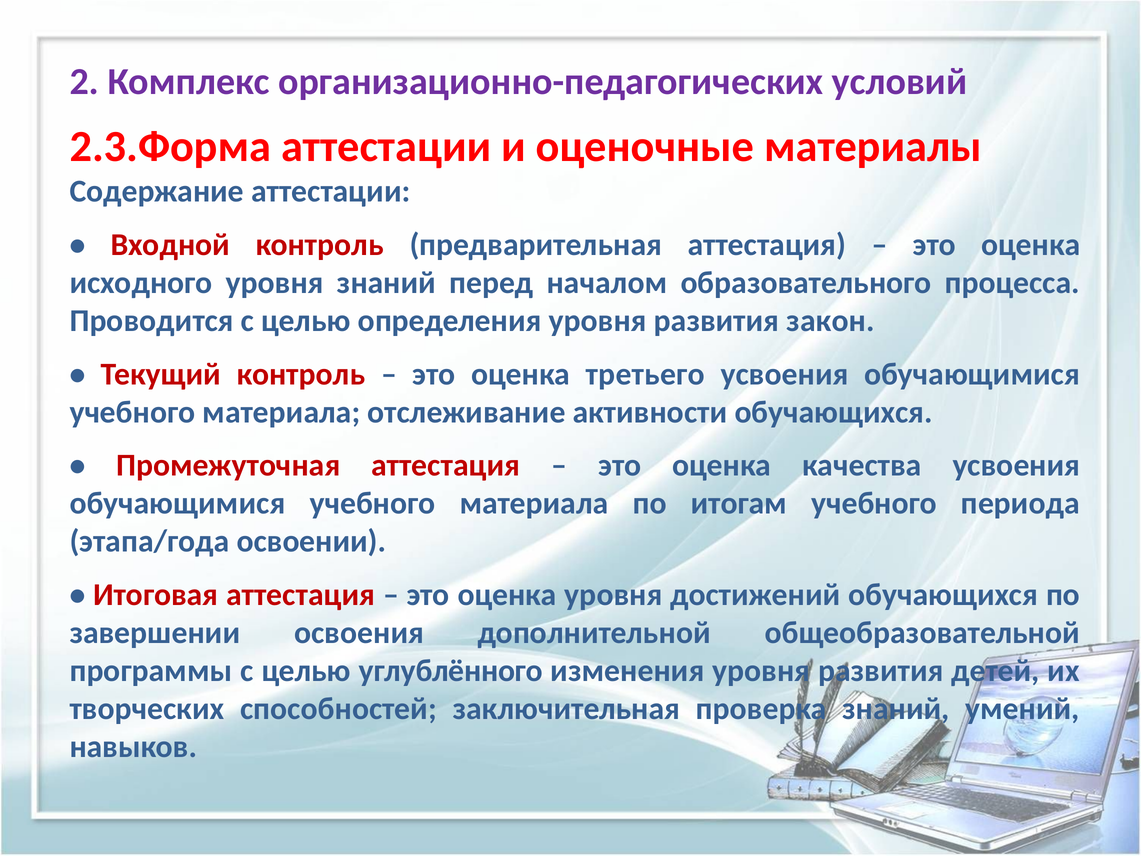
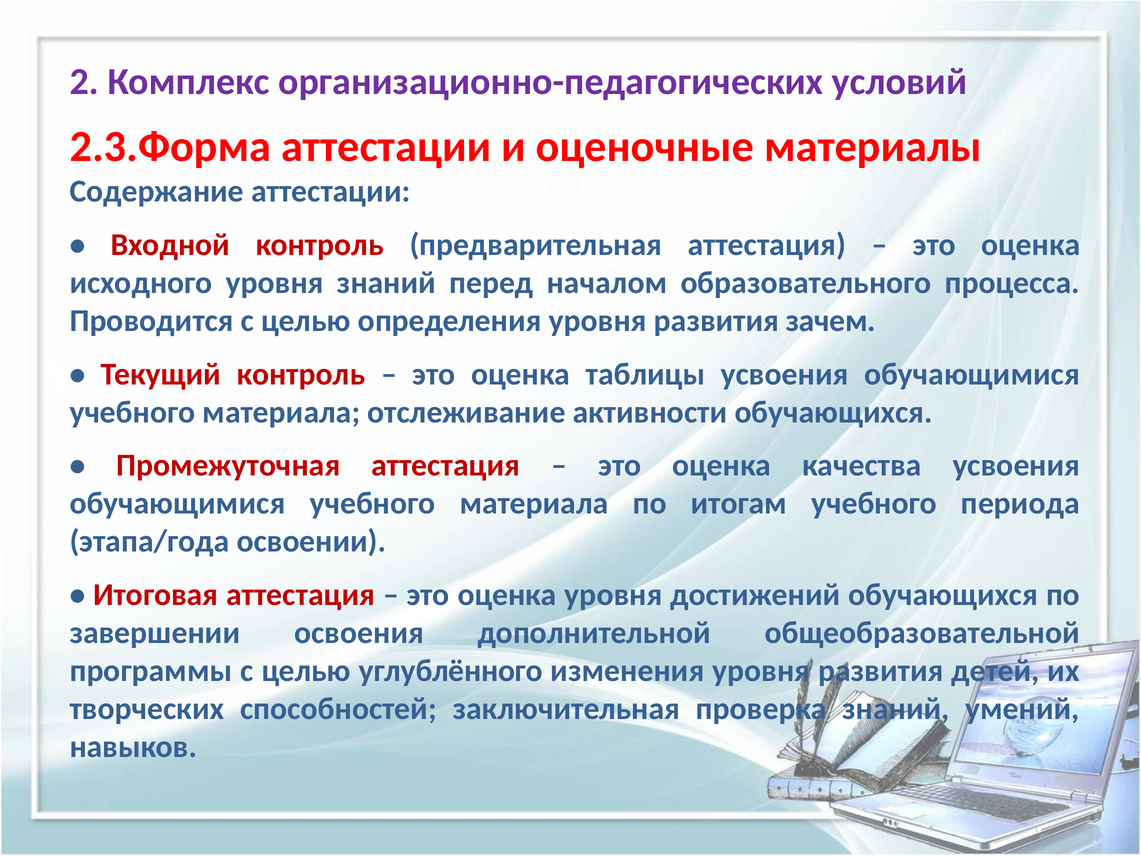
закон: закон -> зачем (831, 321)
третьего: третьего -> таблицы (645, 374)
